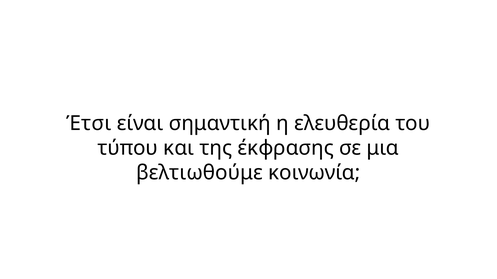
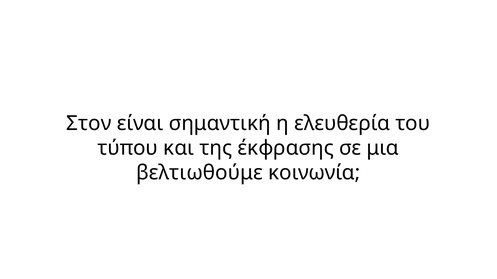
Έτσι: Έτσι -> Στον (89, 123)
